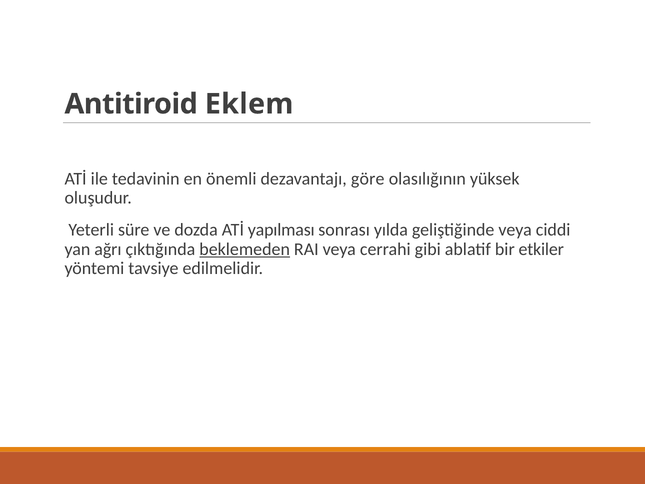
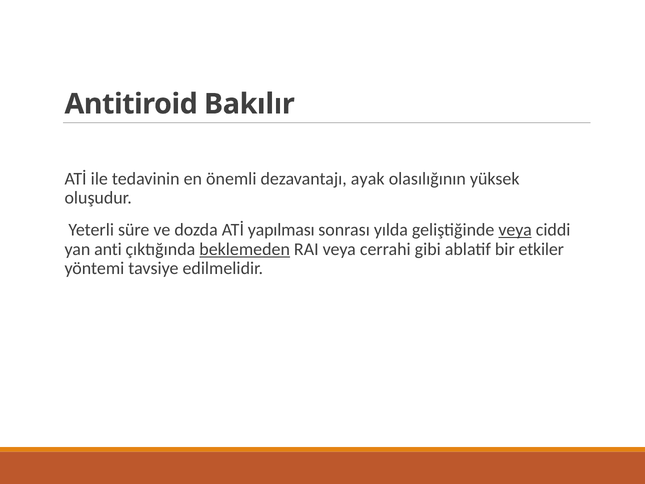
Eklem: Eklem -> Bakılır (249, 104)
göre: göre -> ayak (368, 178)
veya underline: none -> present (515, 230)
ağrı: ağrı -> anti (108, 249)
